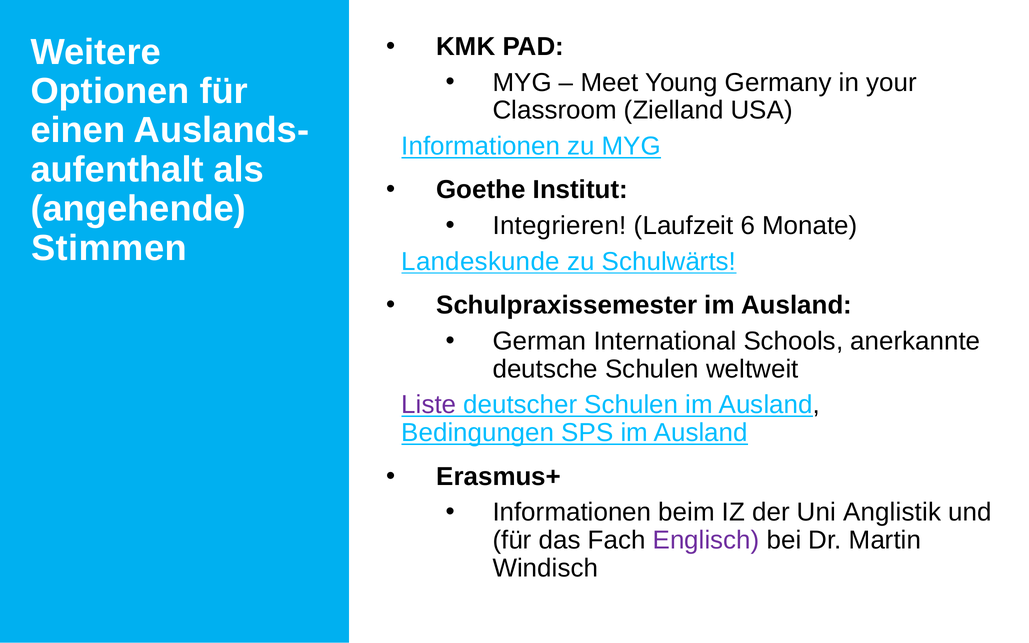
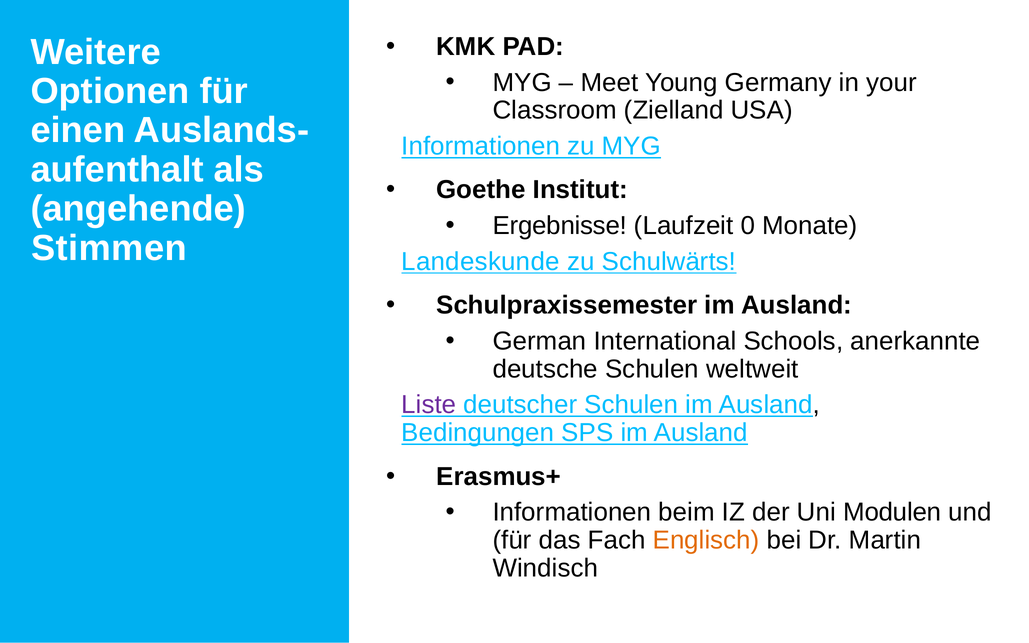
Integrieren: Integrieren -> Ergebnisse (560, 226)
6: 6 -> 0 (748, 226)
Anglistik: Anglistik -> Modulen (892, 513)
Englisch colour: purple -> orange (706, 541)
